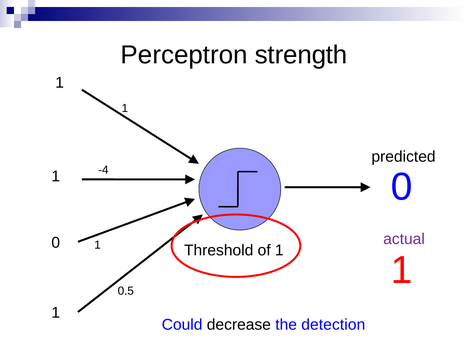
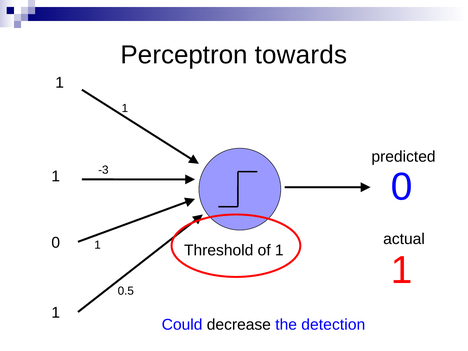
strength: strength -> towards (301, 55)
-4: -4 -> -3 (103, 170)
actual colour: purple -> black (404, 239)
